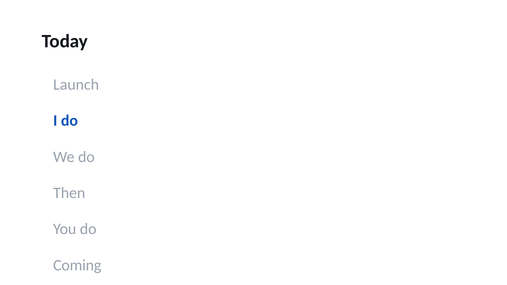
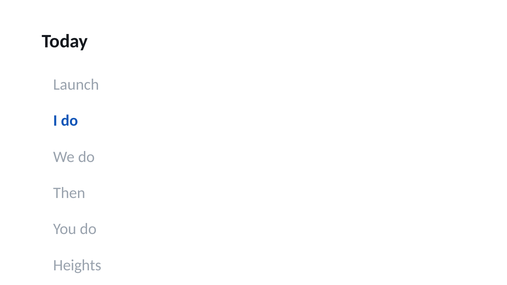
Coming: Coming -> Heights (77, 265)
